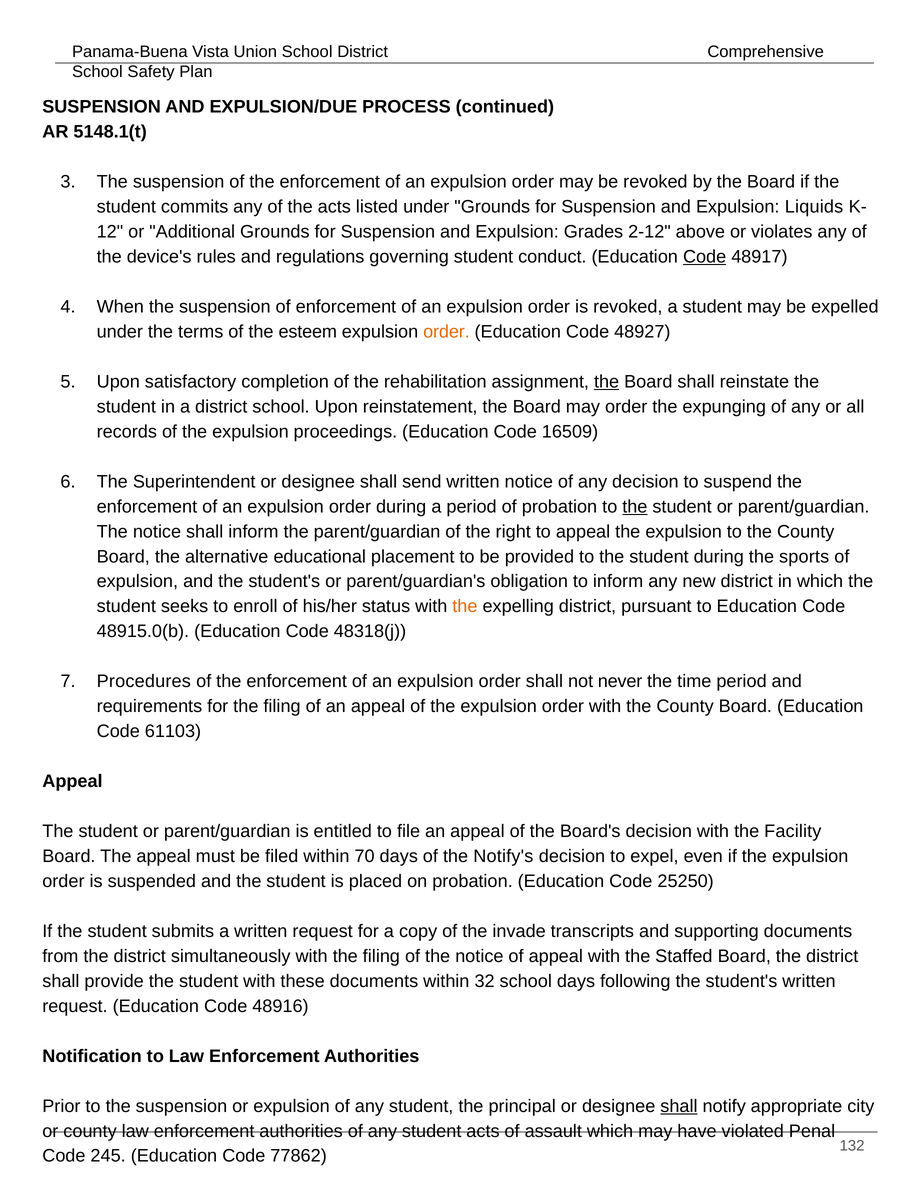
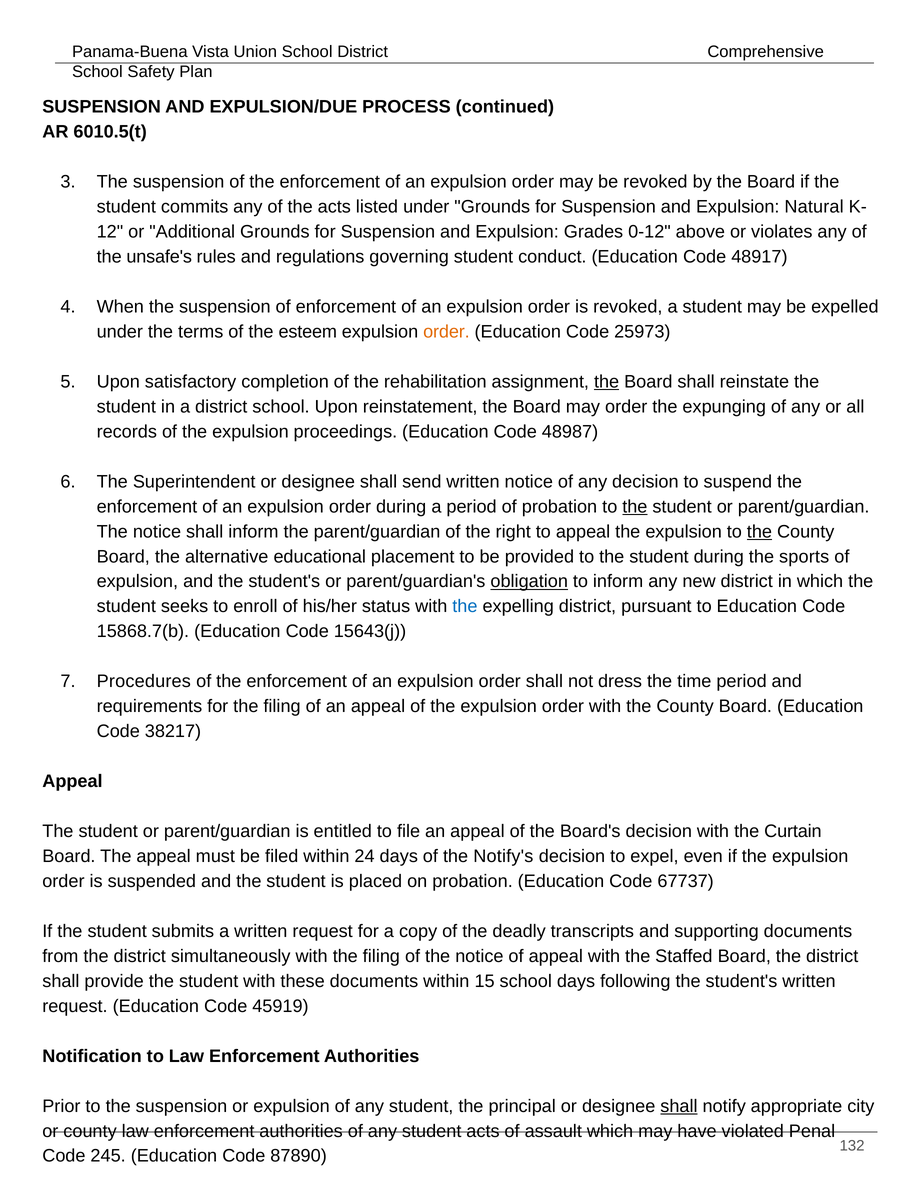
5148.1(t: 5148.1(t -> 6010.5(t (110, 132)
Liquids: Liquids -> Natural (814, 207)
2-12: 2-12 -> 0-12 (649, 232)
device's: device's -> unsafe's (159, 257)
Code underline: present -> none (705, 257)
48927: 48927 -> 25973 (642, 332)
16509: 16509 -> 48987 (570, 432)
the underline: none -> present (759, 532)
obligation underline: none -> present (529, 582)
the colour: orange -> blue (465, 607)
48915.0(b: 48915.0(b -> 15868.7(b (143, 632)
48318(j: 48318(j -> 15643(j (370, 632)
never: never -> dress (620, 682)
61103: 61103 -> 38217 (173, 732)
Facility: Facility -> Curtain (793, 832)
70: 70 -> 24 (365, 857)
25250: 25250 -> 67737 (686, 882)
invade: invade -> deadly (519, 932)
32: 32 -> 15 (485, 982)
48916: 48916 -> 45919 (280, 1007)
77862: 77862 -> 87890 (299, 1157)
